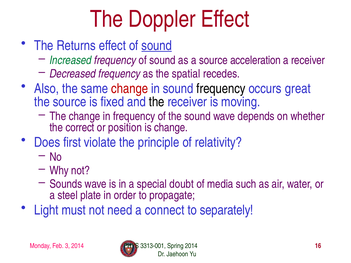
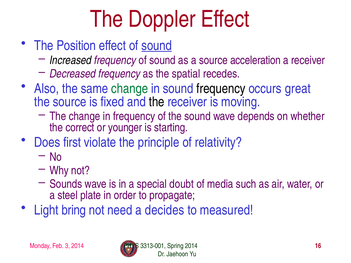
Returns: Returns -> Position (76, 46)
Increased colour: green -> black (71, 60)
change colour: red -> green (130, 89)
position: position -> younger (125, 128)
is change: change -> starting (171, 128)
must: must -> bring (74, 210)
connect: connect -> decides (165, 210)
separately: separately -> measured (227, 210)
